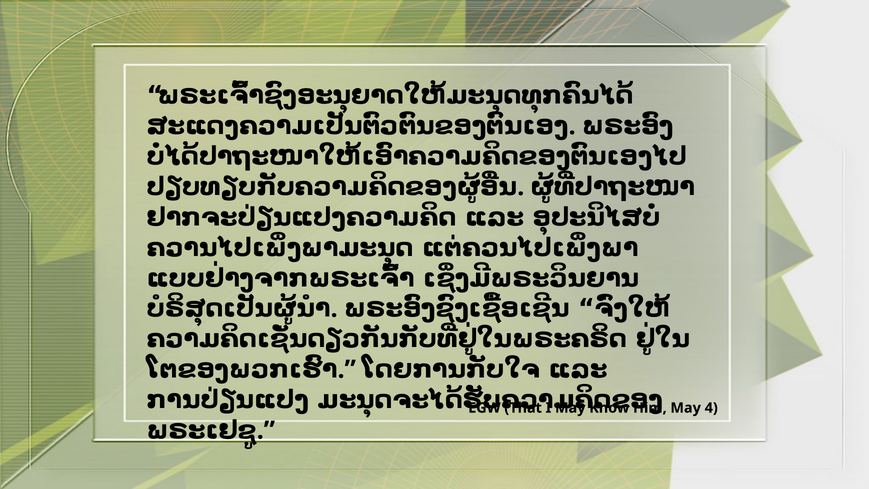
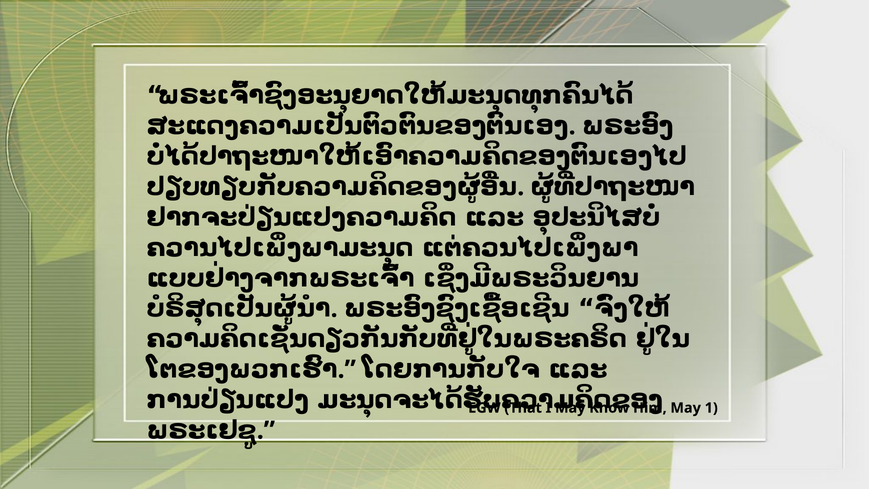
4: 4 -> 1 (711, 408)
